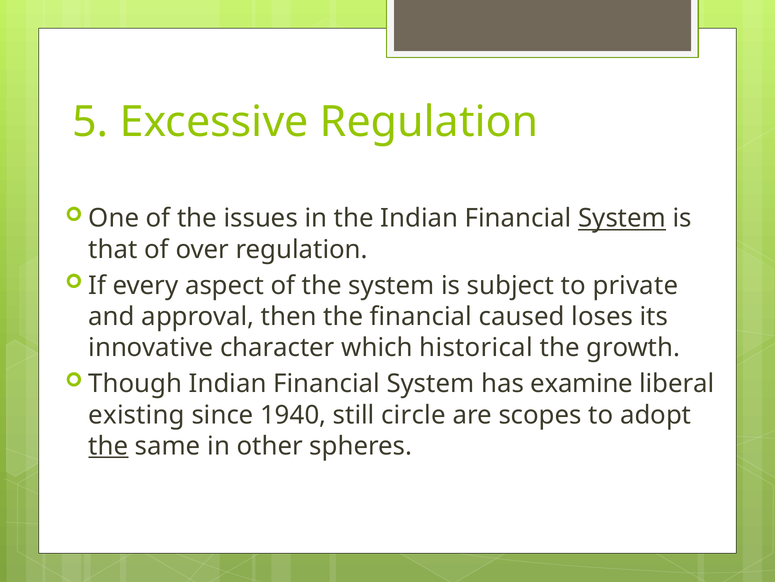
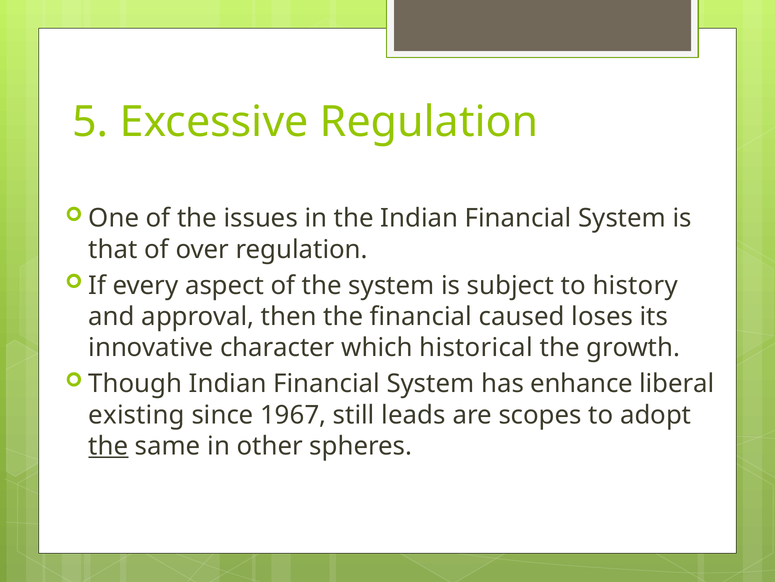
System underline: present -> none (622, 218)
private: private -> history (635, 285)
examine: examine -> enhance (582, 383)
1940: 1940 -> 1967 (293, 414)
circle: circle -> leads (414, 414)
